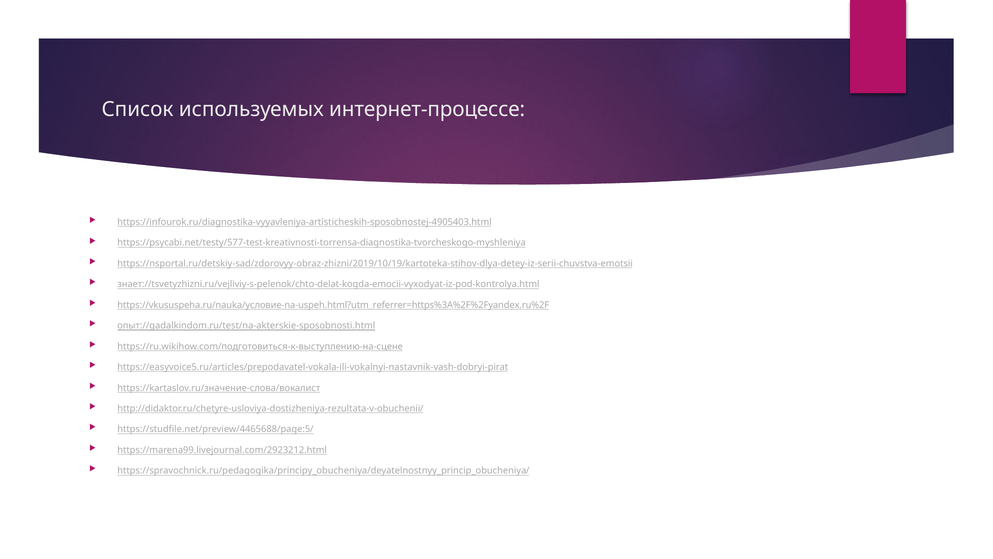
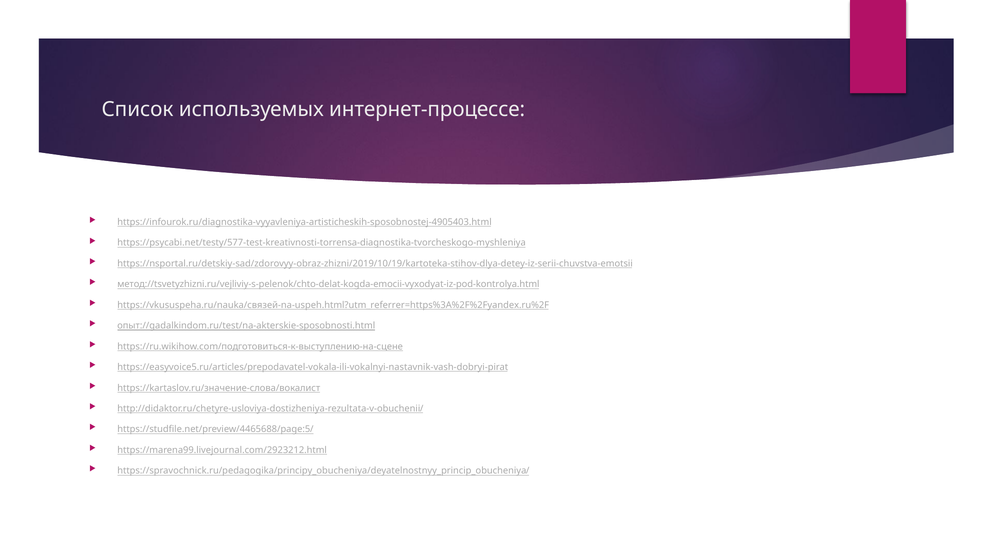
знает://tsvetyzhizni.ru/vejliviy-s-pelenok/chto-delat-kogda-emocii-vyxodyat-iz-pod-kontrolya.html: знает://tsvetyzhizni.ru/vejliviy-s-pelenok/chto-delat-kogda-emocii-vyxodyat-iz-pod-kontrolya.html -> метод://tsvetyzhizni.ru/vejliviy-s-pelenok/chto-delat-kogda-emocii-vyxodyat-iz-pod-kontrolya.html (328, 284)
https://vkususpeha.ru/nauka/условие-na-uspeh.html?utm_referrer=https%3A%2F%2Fyandex.ru%2F: https://vkususpeha.ru/nauka/условие-na-uspeh.html?utm_referrer=https%3A%2F%2Fyandex.ru%2F -> https://vkususpeha.ru/nauka/связей-na-uspeh.html?utm_referrer=https%3A%2F%2Fyandex.ru%2F (333, 305)
